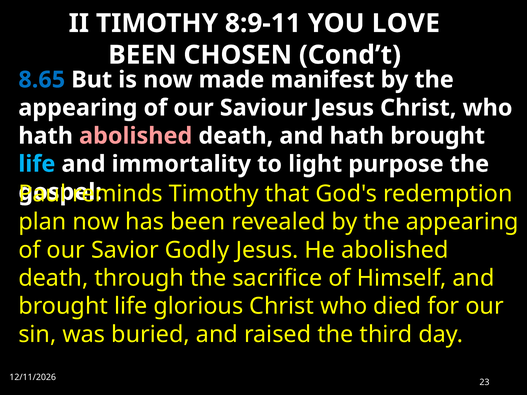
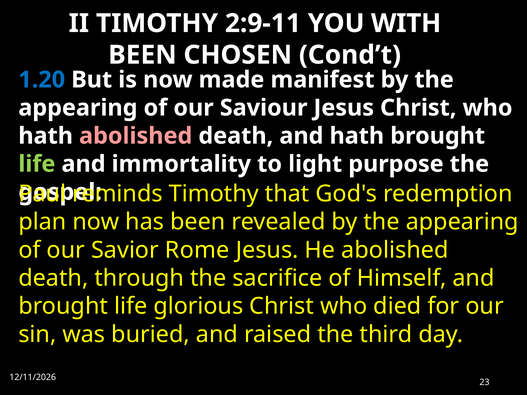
8:9-11: 8:9-11 -> 2:9-11 (263, 23)
LOVE: LOVE -> WITH (406, 23)
8.65: 8.65 -> 1.20 (42, 80)
life colour: light blue -> light green (37, 164)
Godly: Godly -> Rome (197, 250)
